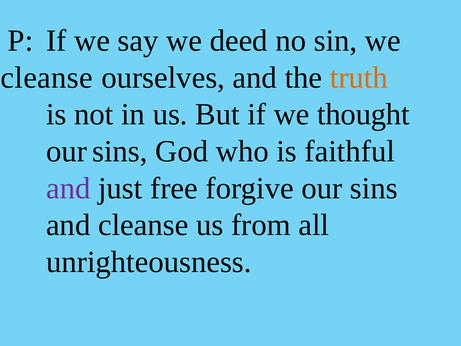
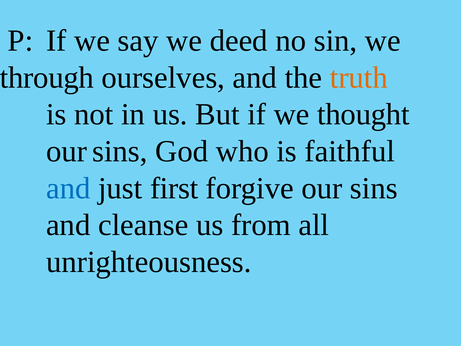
cleanse: cleanse -> through (47, 77)
and colour: purple -> blue (68, 188)
free: free -> first (174, 188)
